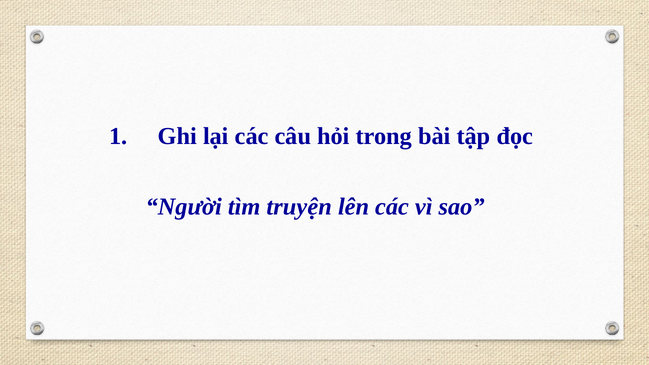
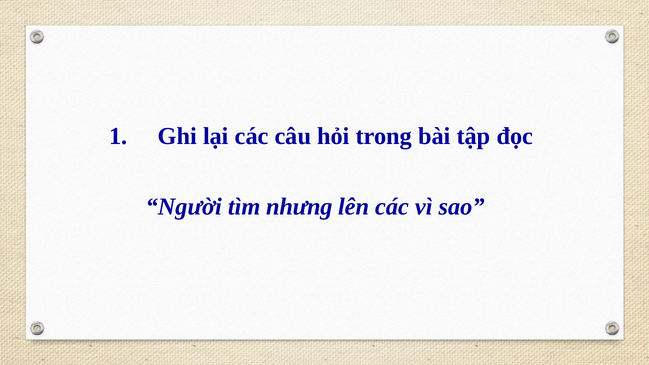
truyện: truyện -> nhưng (299, 207)
